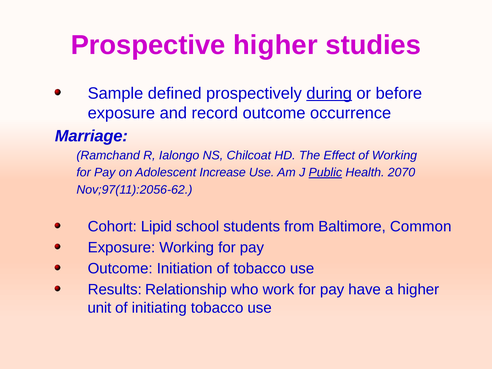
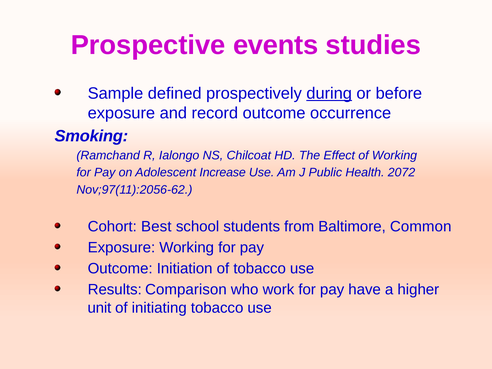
Prospective higher: higher -> events (276, 45)
Marriage: Marriage -> Smoking (91, 136)
Public underline: present -> none (325, 173)
2070: 2070 -> 2072 (402, 173)
Lipid: Lipid -> Best (156, 227)
Relationship: Relationship -> Comparison (186, 290)
